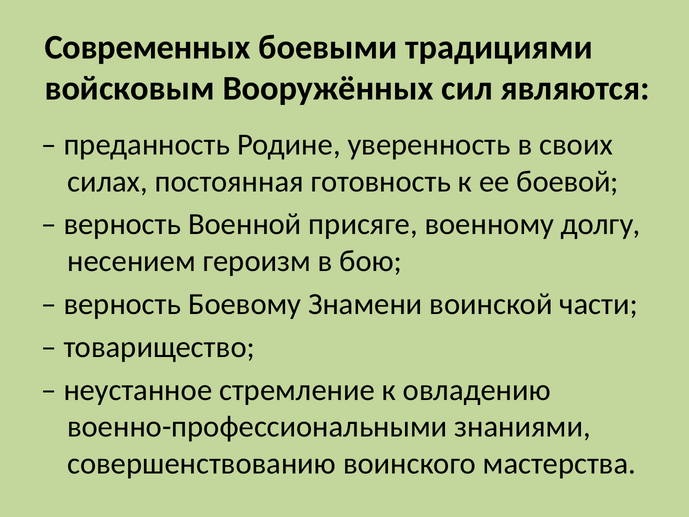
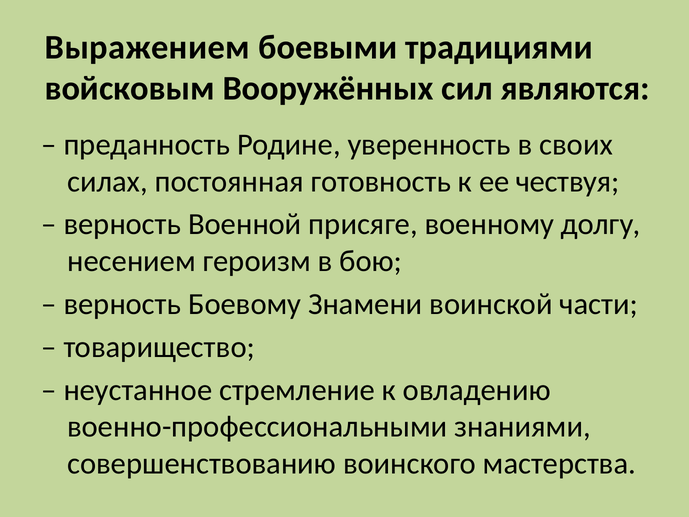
Современных: Современных -> Выражением (147, 47)
боевой: боевой -> чествуя (568, 181)
